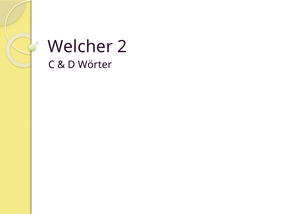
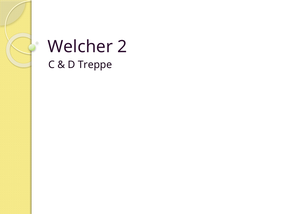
Wörter: Wörter -> Treppe (95, 65)
